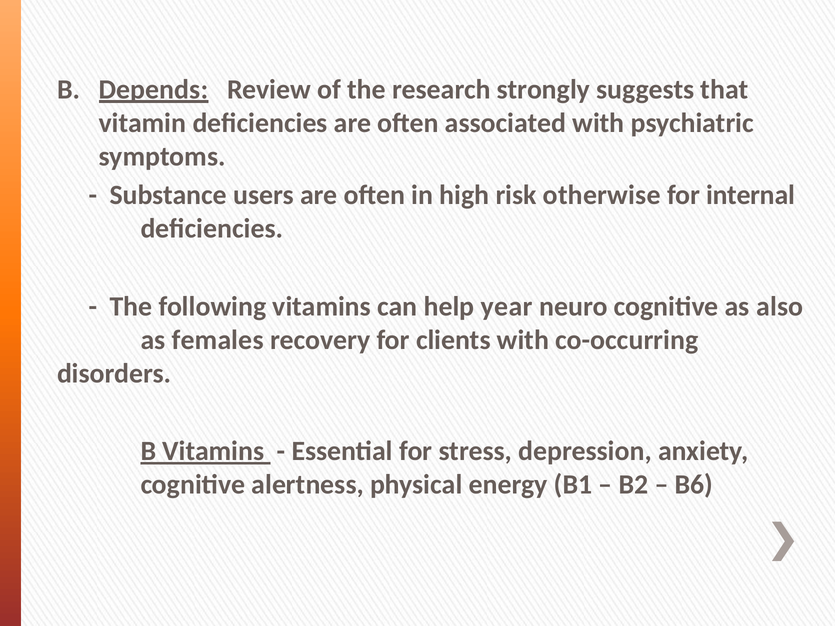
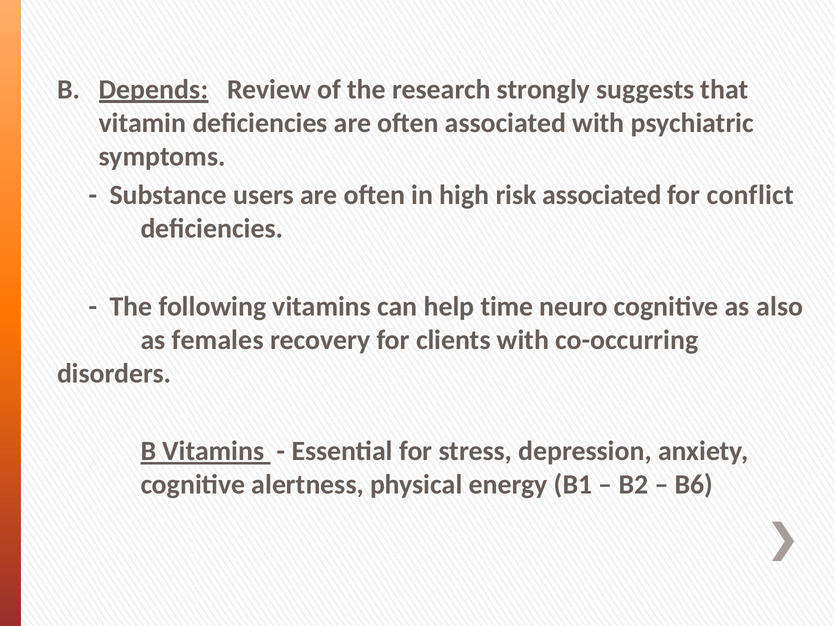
risk otherwise: otherwise -> associated (602, 195)
internal: internal -> conflict (750, 195)
year: year -> time (507, 307)
